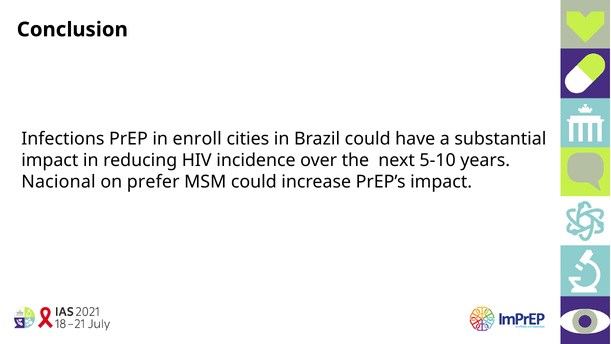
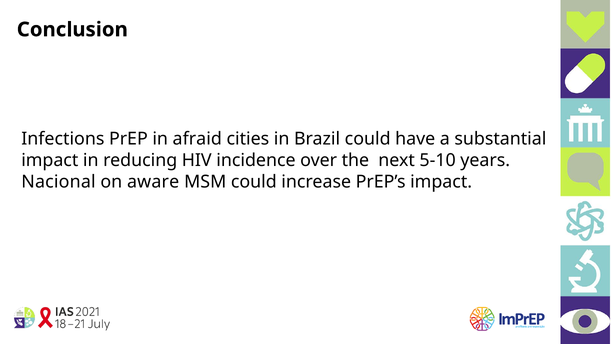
enroll: enroll -> afraid (197, 139)
prefer: prefer -> aware (153, 182)
